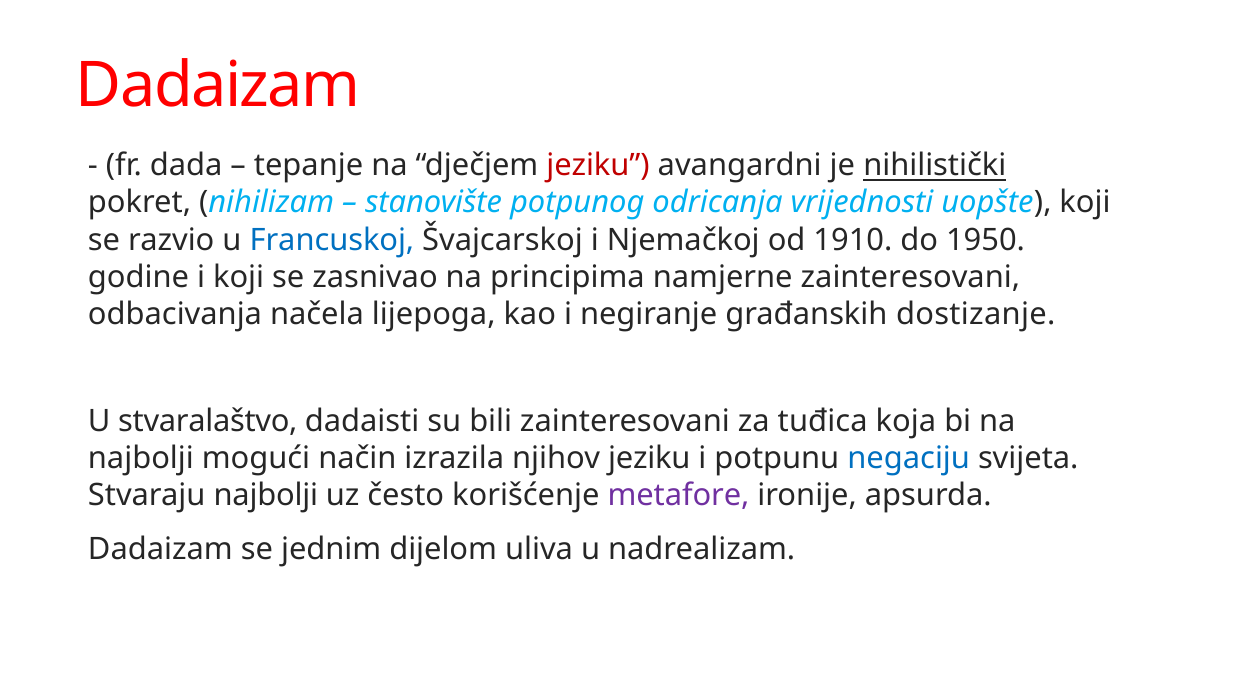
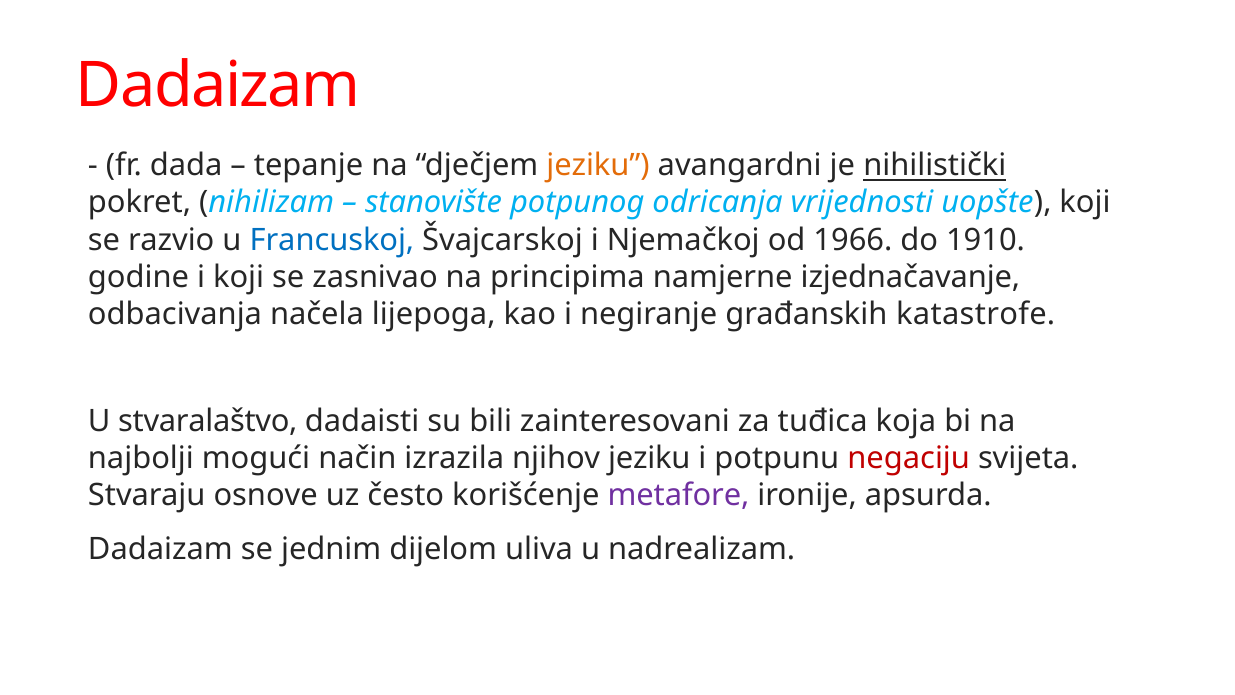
jeziku colour: red -> orange (598, 166)
1910: 1910 -> 1966 (853, 240)
1950: 1950 -> 1910 (986, 240)
namjerne zainteresovani: zainteresovani -> izjednačavanje (910, 277)
dostizanje: dostizanje -> katastrofe (976, 314)
negaciju colour: blue -> red (909, 458)
Stvaraju najbolji: najbolji -> osnove (266, 495)
